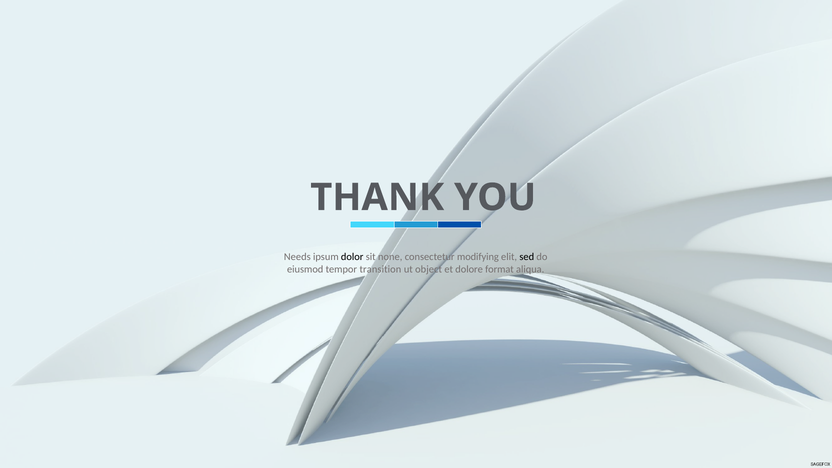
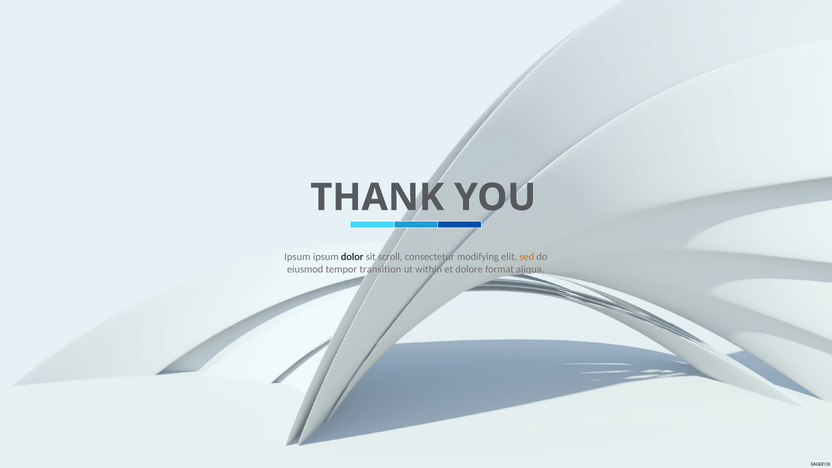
Needs: Needs -> Ipsum (297, 257)
none: none -> scroll (390, 257)
sed colour: black -> orange (527, 257)
object: object -> within (429, 269)
